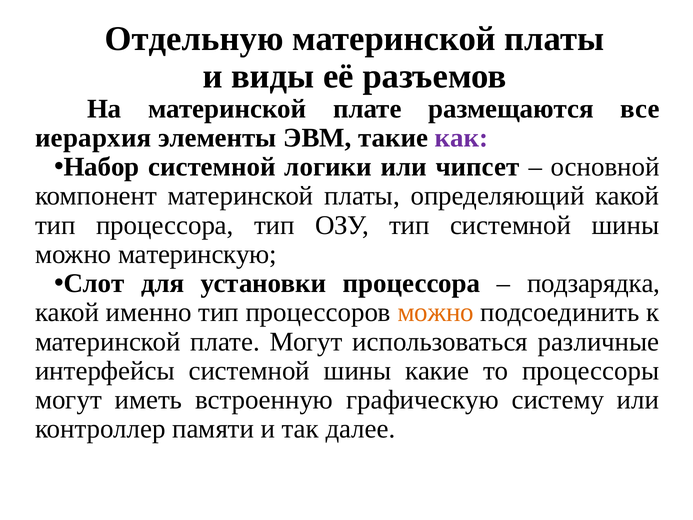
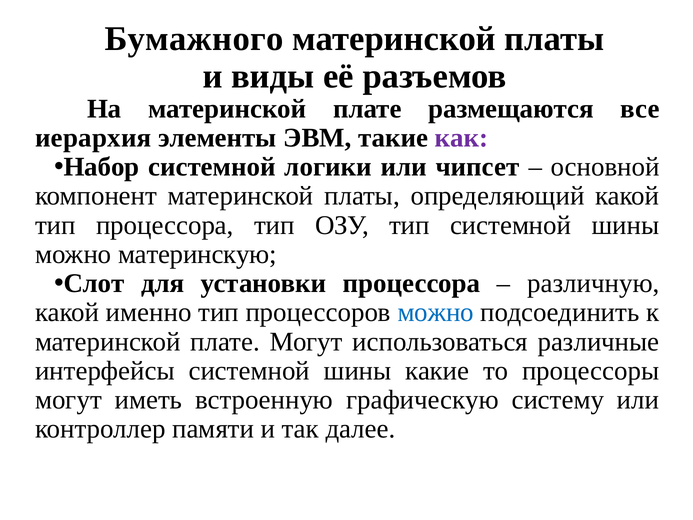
Отдельную: Отдельную -> Бумажного (194, 39)
подзарядка: подзарядка -> различную (593, 283)
можно colour: orange -> blue (436, 312)
